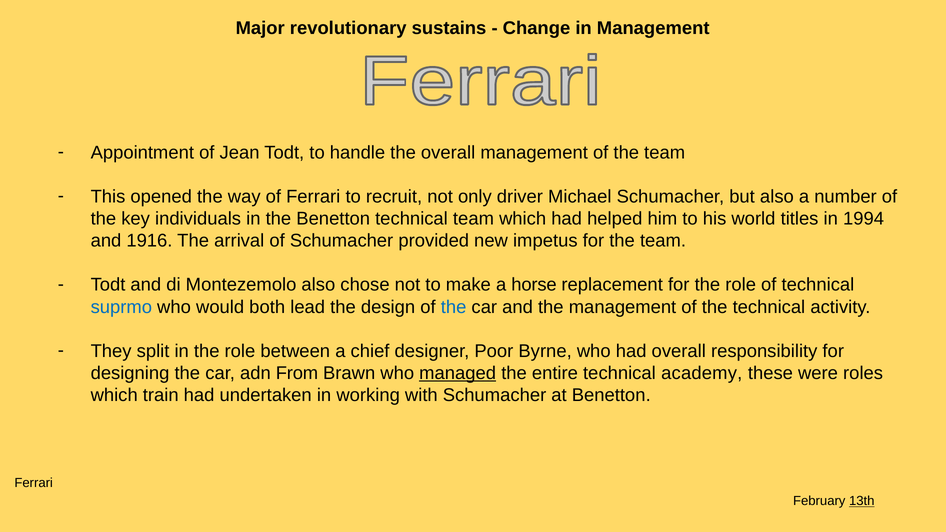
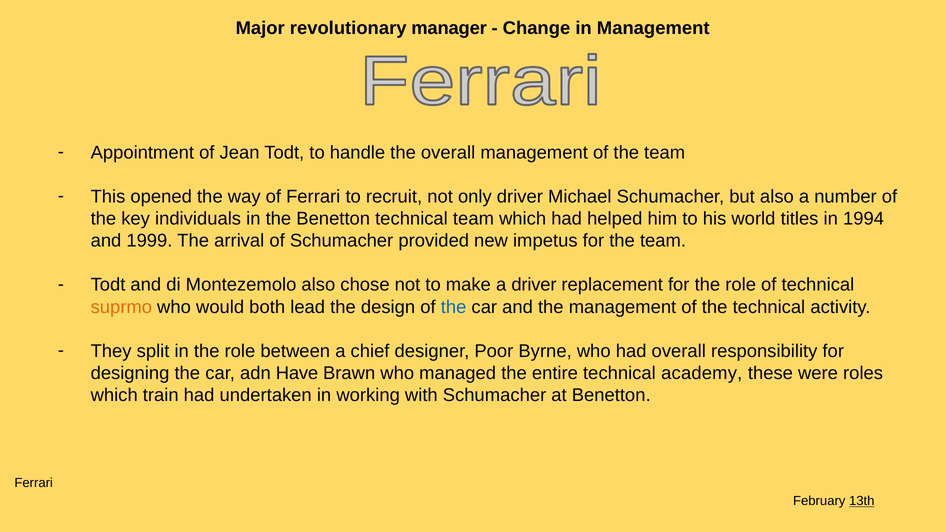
sustains: sustains -> manager (449, 28)
1916: 1916 -> 1999 (149, 241)
a horse: horse -> driver (534, 285)
suprmo colour: blue -> orange (121, 307)
From: From -> Have (297, 373)
managed underline: present -> none (458, 373)
